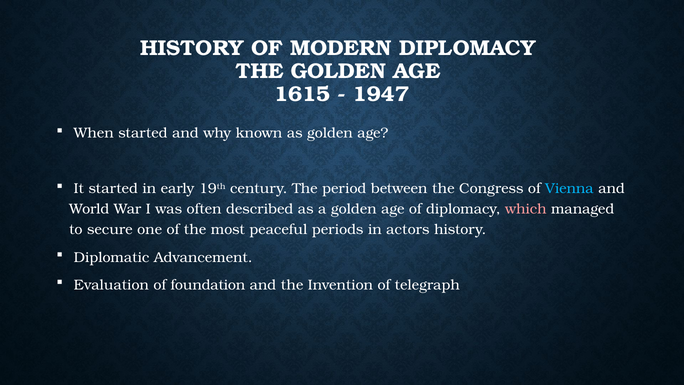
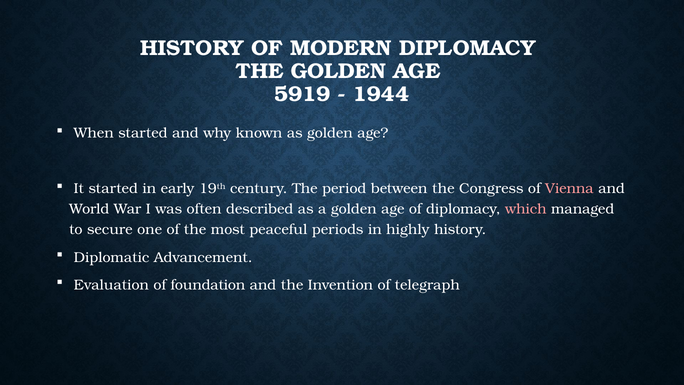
1615: 1615 -> 5919 (302, 94)
1947: 1947 -> 1944 (381, 94)
Vienna colour: light blue -> pink (569, 188)
actors: actors -> highly (408, 230)
